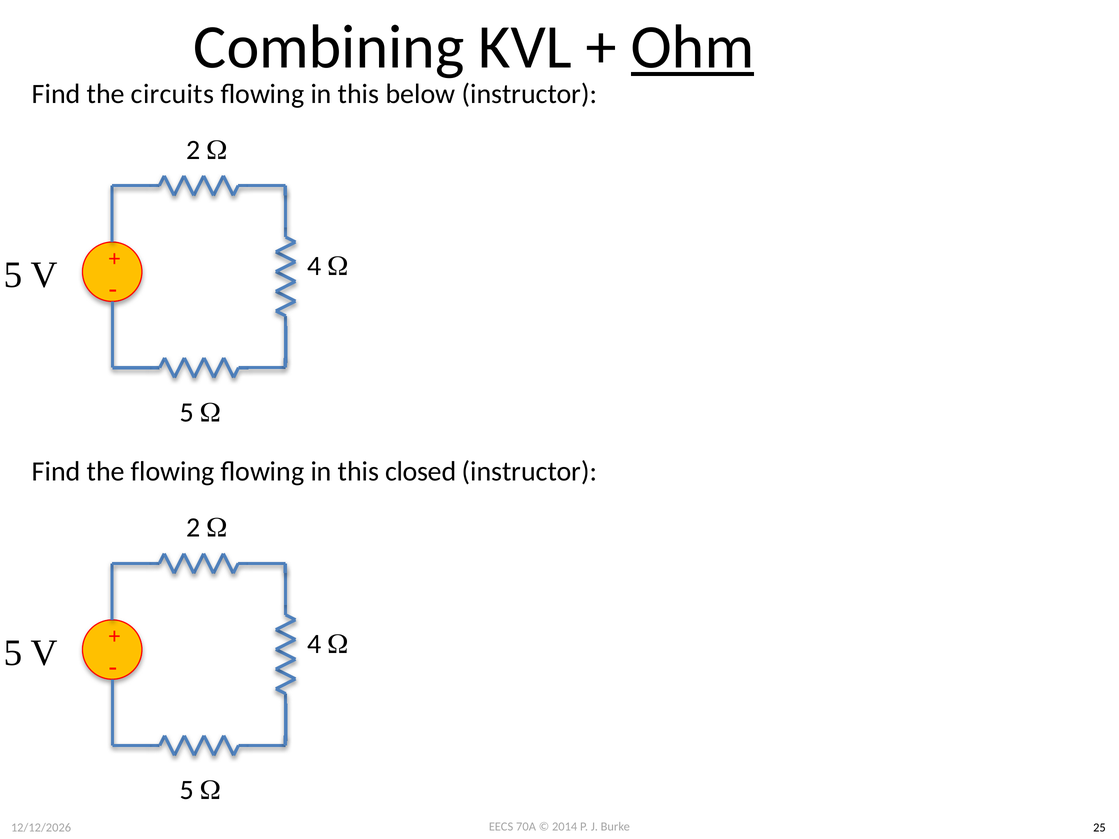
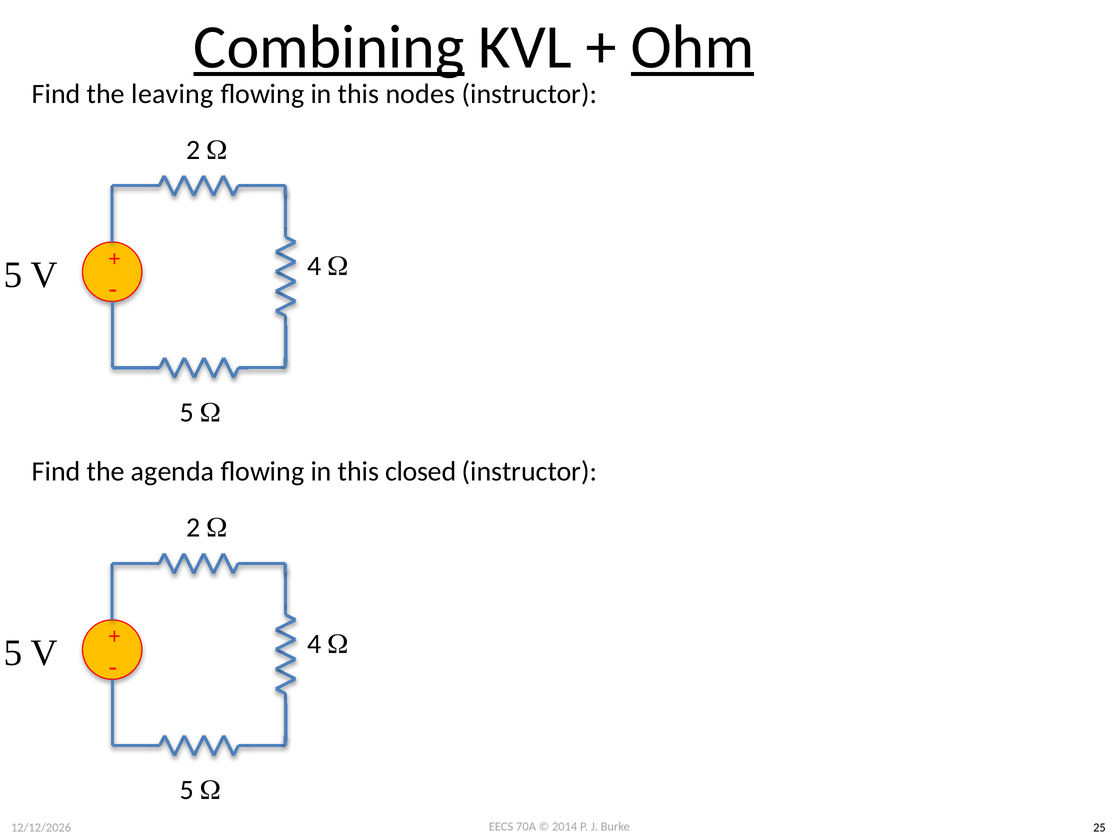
Combining underline: none -> present (329, 47)
circuits: circuits -> leaving (172, 94)
below: below -> nodes (420, 94)
the flowing: flowing -> agenda (173, 472)
